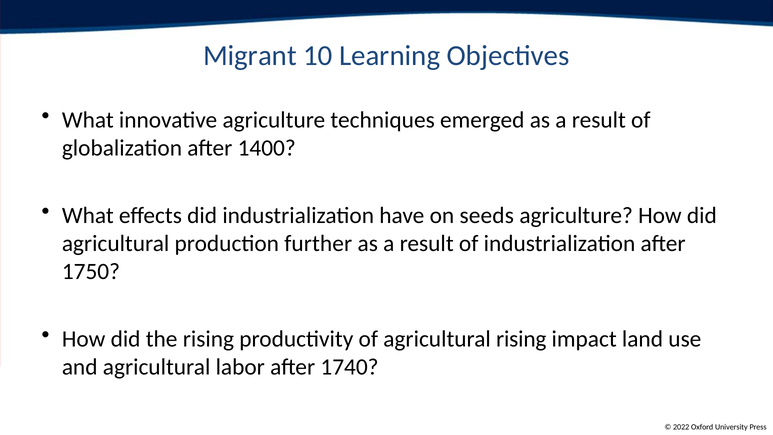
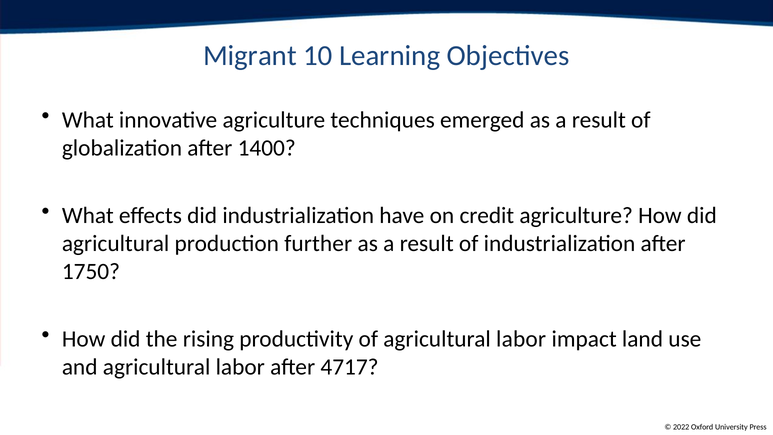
seeds: seeds -> credit (487, 215)
of agricultural rising: rising -> labor (521, 339)
1740: 1740 -> 4717 (349, 367)
